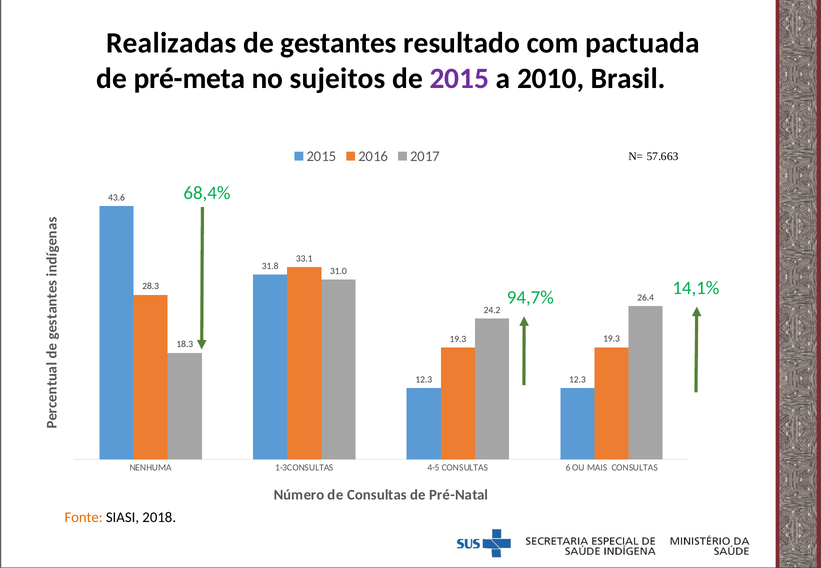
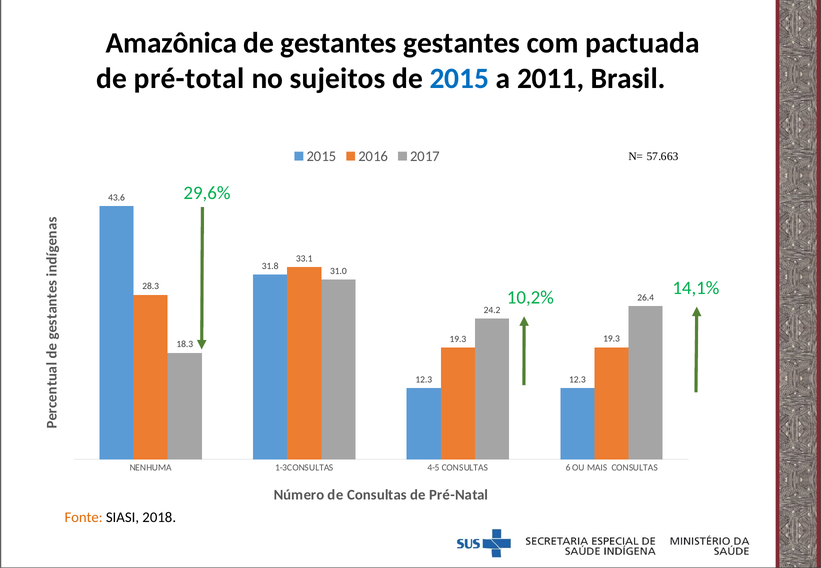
Realizadas: Realizadas -> Amazônica (172, 43)
gestantes resultado: resultado -> gestantes (462, 43)
pré-meta: pré-meta -> pré-total (189, 79)
2015 colour: purple -> blue (459, 79)
2010: 2010 -> 2011 (551, 79)
68,4%: 68,4% -> 29,6% (207, 193)
94,7%: 94,7% -> 10,2% (530, 298)
